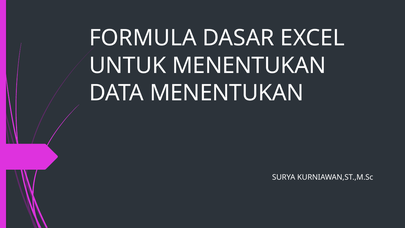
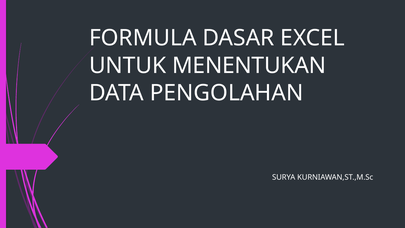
DATA MENENTUKAN: MENENTUKAN -> PENGOLAHAN (227, 93)
